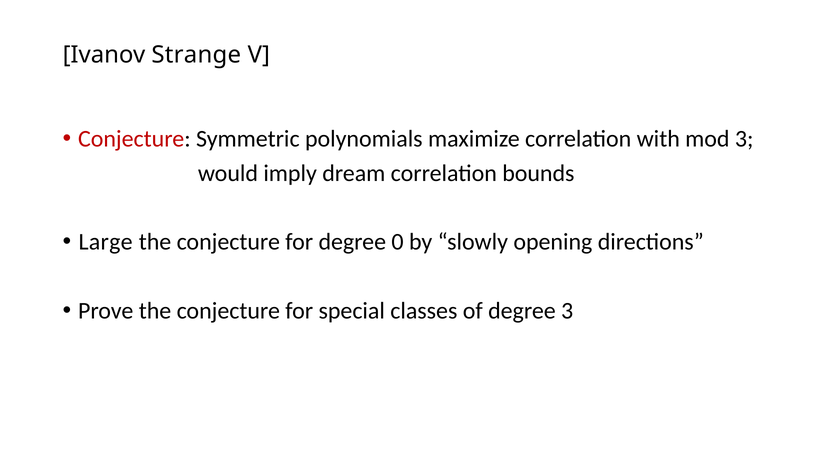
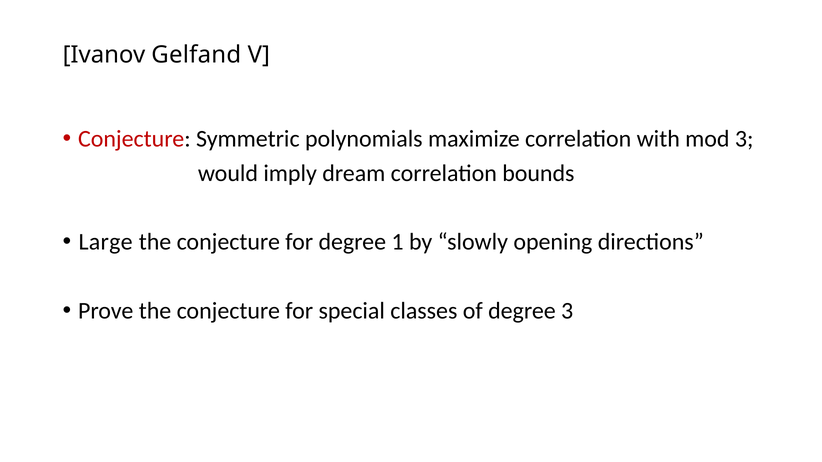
Strange: Strange -> Gelfand (196, 55)
0: 0 -> 1 (398, 242)
